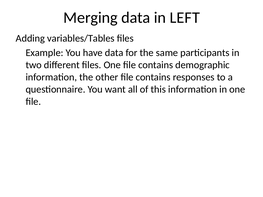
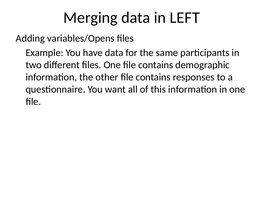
variables/Tables: variables/Tables -> variables/Opens (81, 38)
